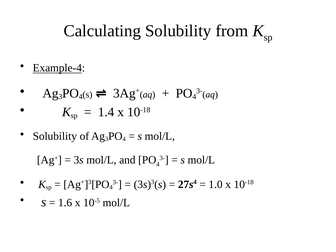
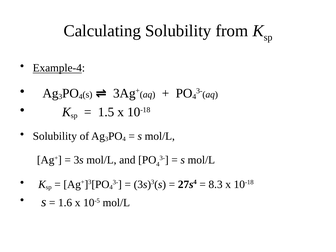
1.4: 1.4 -> 1.5 (106, 112)
1.0: 1.0 -> 8.3 (216, 184)
